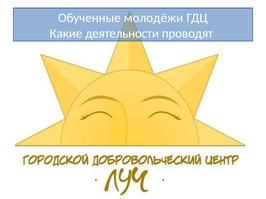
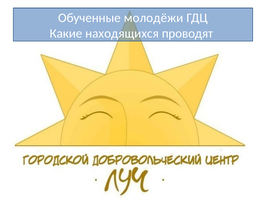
деятельности: деятельности -> находящихся (122, 33)
